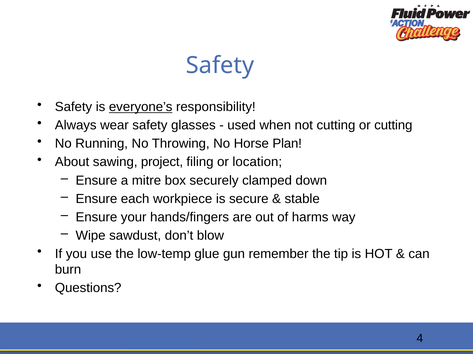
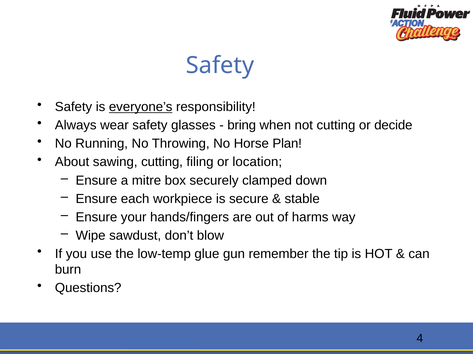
used: used -> bring (242, 126)
or cutting: cutting -> decide (393, 126)
sawing project: project -> cutting (162, 162)
